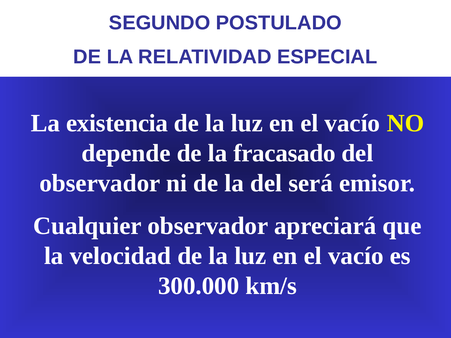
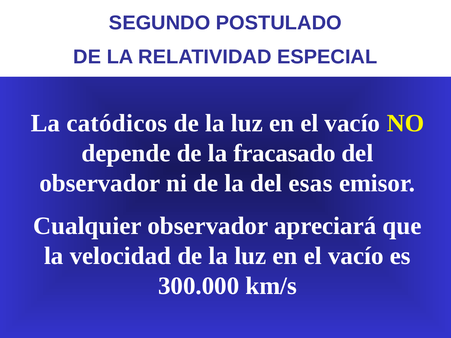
existencia: existencia -> catódicos (117, 123)
será: será -> esas (310, 183)
